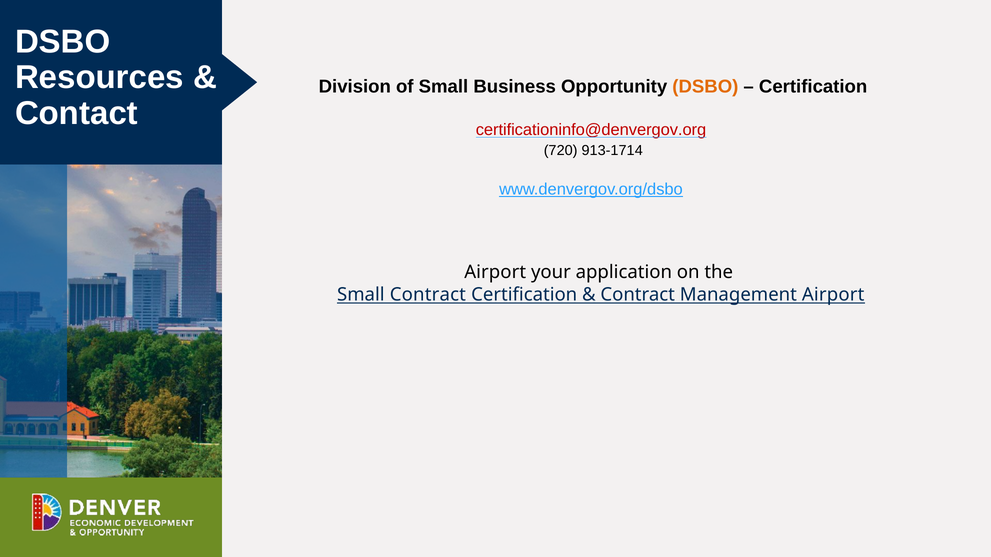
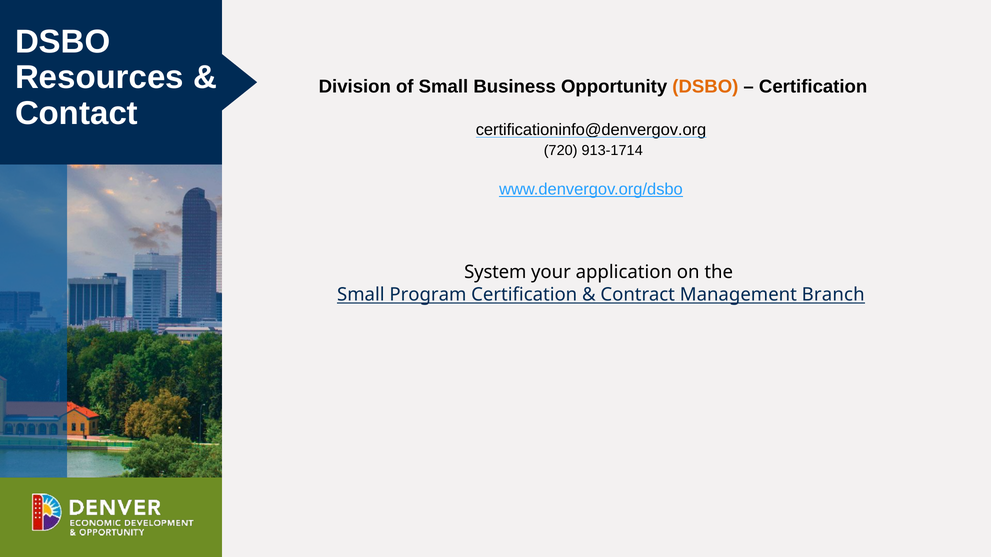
certificationinfo@denvergov.org colour: red -> black (591, 130)
Airport: Airport -> System (495, 272)
Small Contract: Contract -> Program (428, 295)
Management Airport: Airport -> Branch (833, 295)
